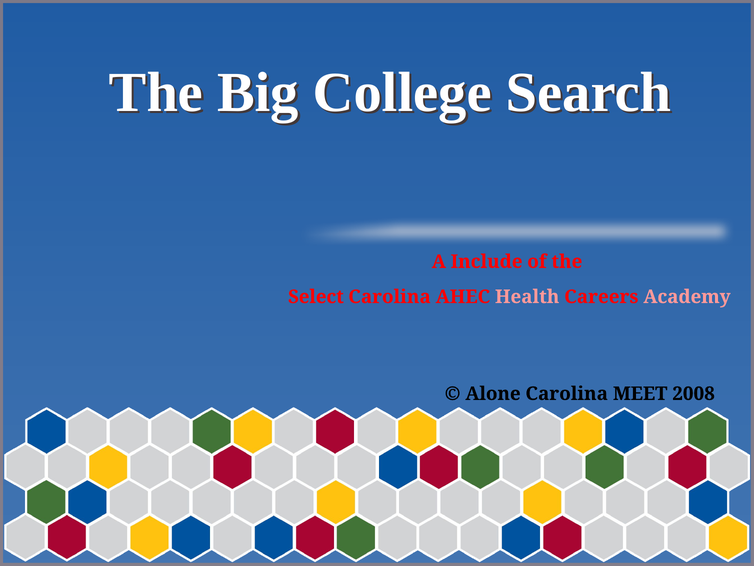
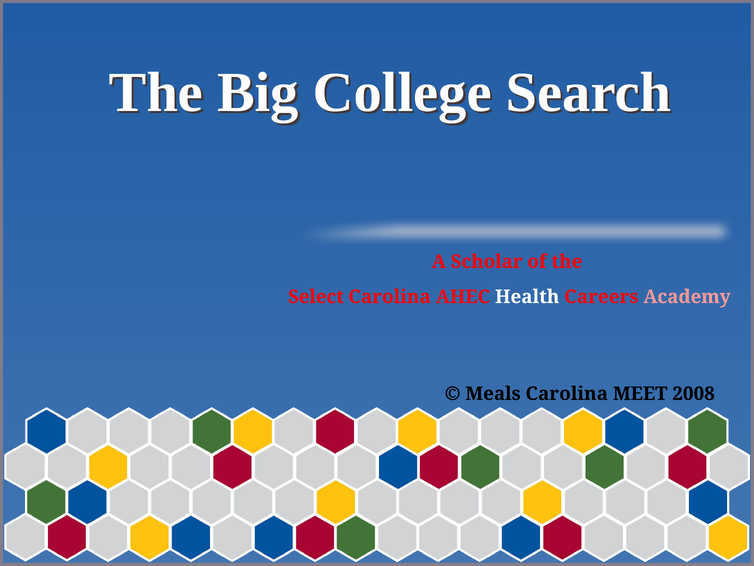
Include: Include -> Scholar (487, 261)
Health colour: pink -> white (527, 297)
Alone: Alone -> Meals (493, 393)
